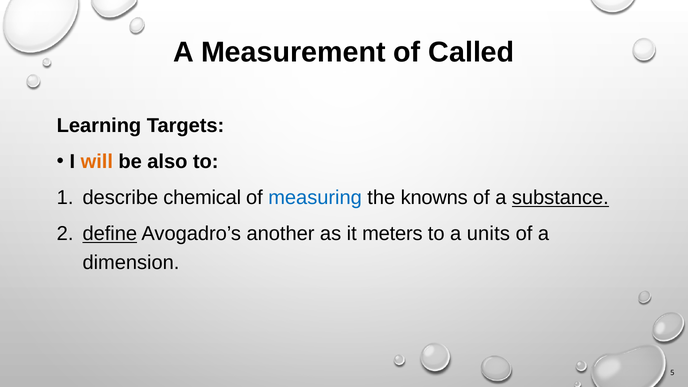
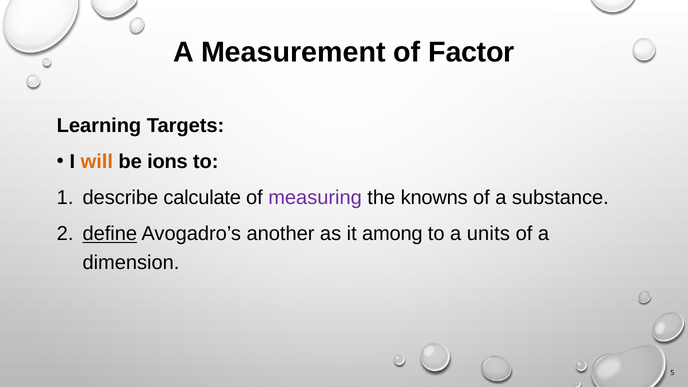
Called: Called -> Factor (472, 52)
also: also -> ions (167, 162)
chemical: chemical -> calculate (202, 198)
measuring colour: blue -> purple (315, 198)
substance underline: present -> none (560, 198)
meters: meters -> among (392, 234)
